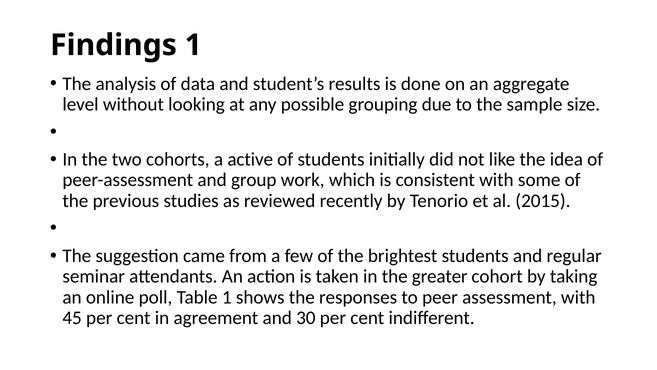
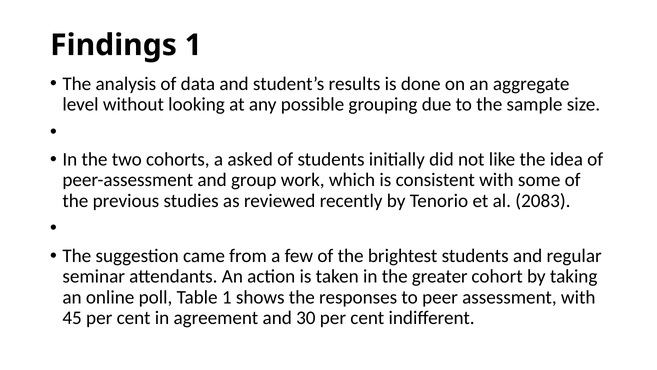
active: active -> asked (250, 159)
2015: 2015 -> 2083 (543, 201)
